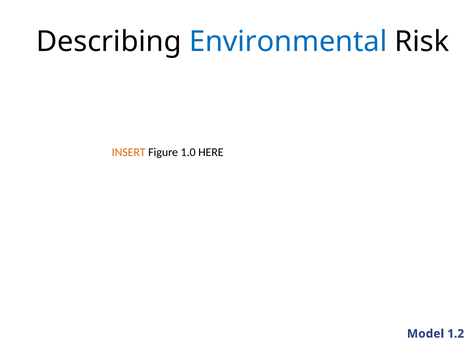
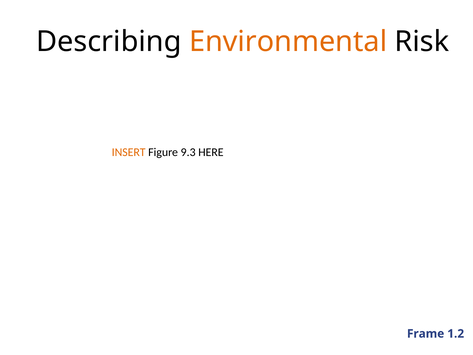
Environmental colour: blue -> orange (288, 41)
1.0: 1.0 -> 9.3 (188, 152)
Model: Model -> Frame (426, 333)
